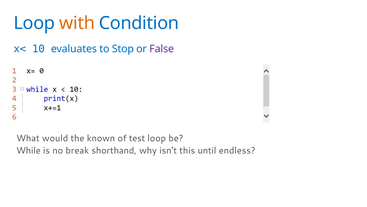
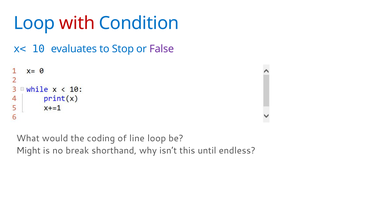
with colour: orange -> red (77, 23)
known: known -> coding (101, 138)
test: test -> line (137, 138)
While: While -> Might (28, 150)
